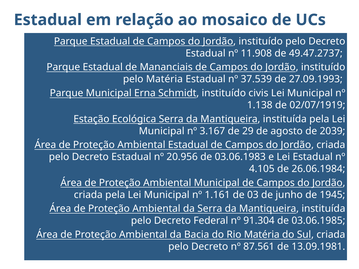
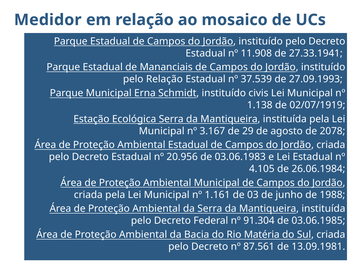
Estadual: Estadual -> Medidor (48, 20)
49.47.2737: 49.47.2737 -> 27.33.1941 (316, 53)
pelo Matéria: Matéria -> Relação (164, 79)
2039: 2039 -> 2078 (332, 131)
1945: 1945 -> 1988 (332, 195)
